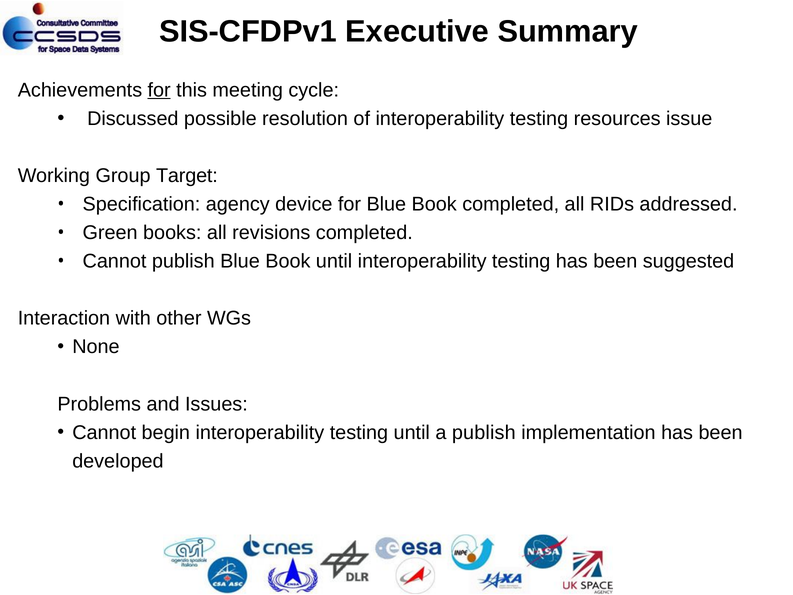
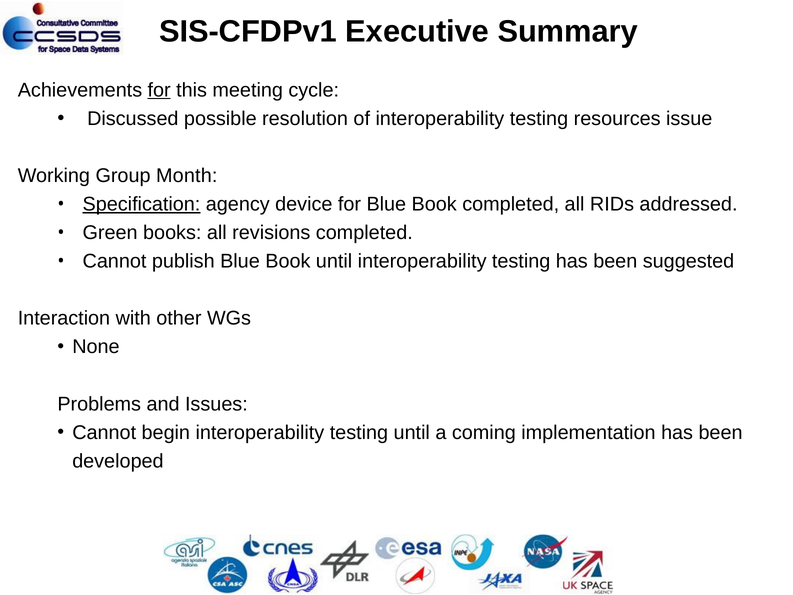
Target: Target -> Month (187, 176)
Specification underline: none -> present (141, 204)
a publish: publish -> coming (484, 432)
